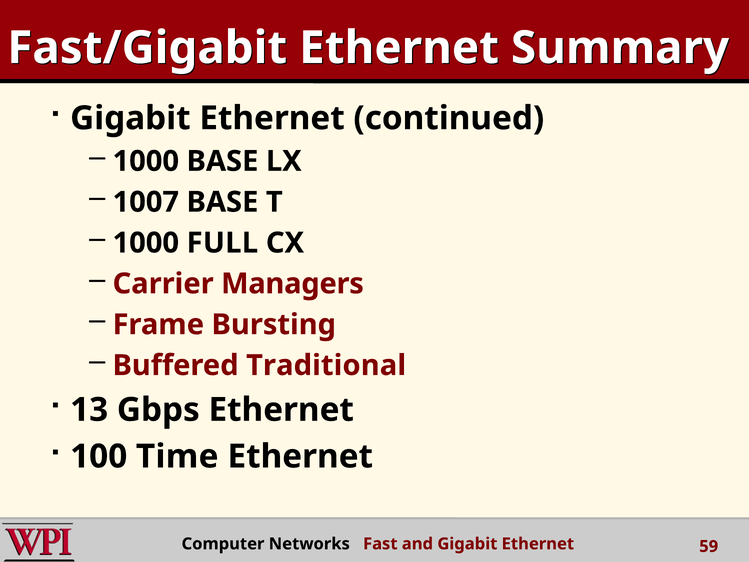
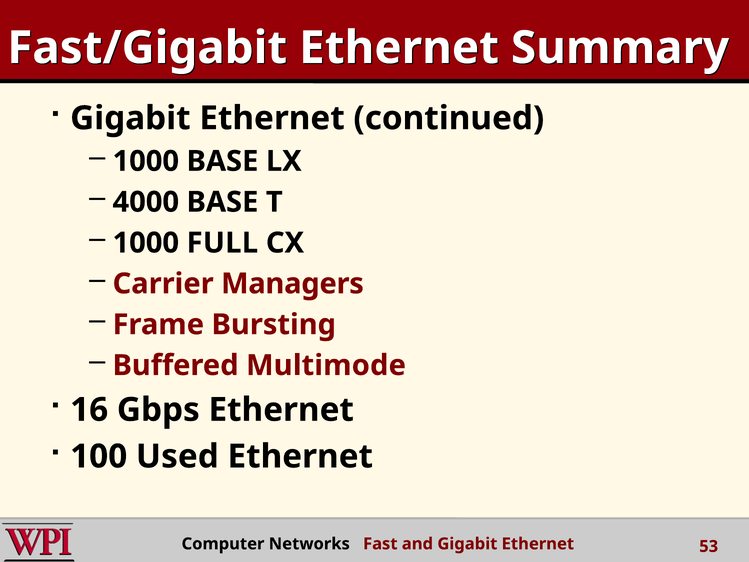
1007: 1007 -> 4000 (146, 202)
Traditional: Traditional -> Multimode (326, 365)
13: 13 -> 16 (89, 410)
Time: Time -> Used (177, 456)
59: 59 -> 53 (709, 546)
